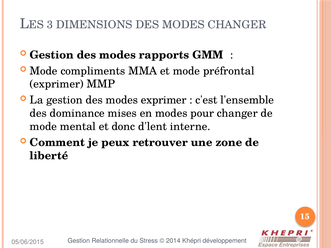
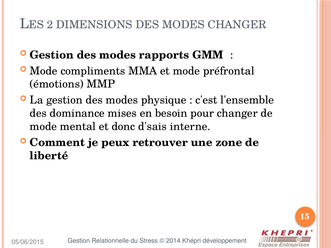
3: 3 -> 2 (50, 25)
exprimer: exprimer -> émotions (57, 84)
modes exprimer: exprimer -> physique (164, 100)
en modes: modes -> besoin (171, 113)
d'lent: d'lent -> d'sais (152, 127)
